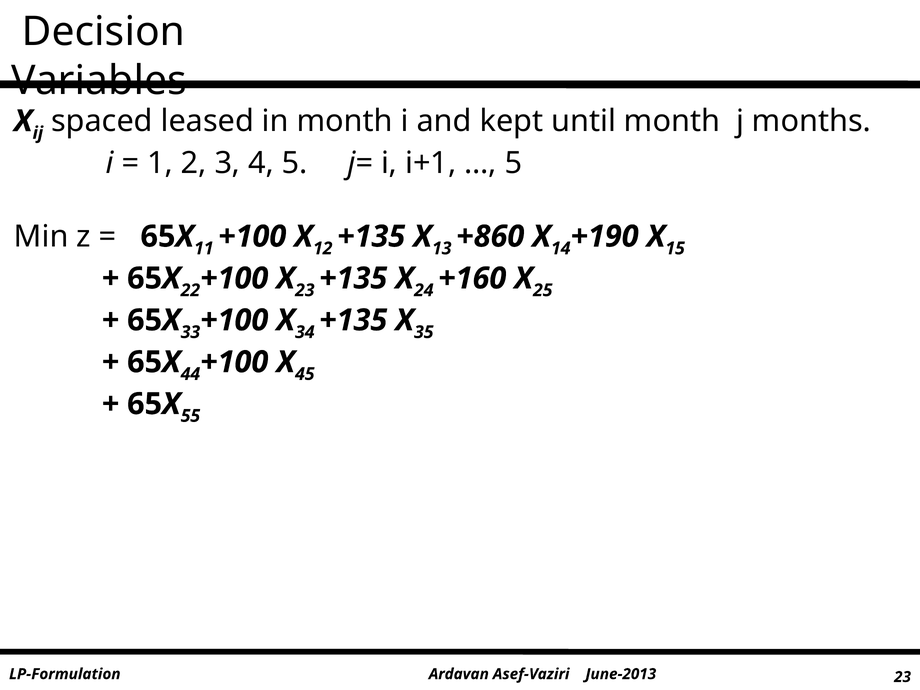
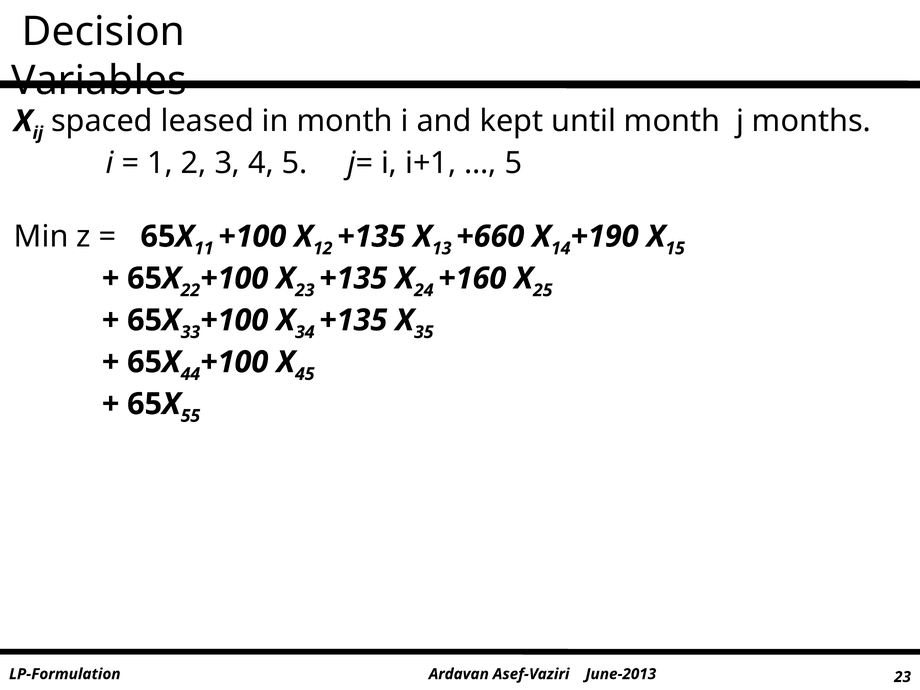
+860: +860 -> +660 (490, 237)
